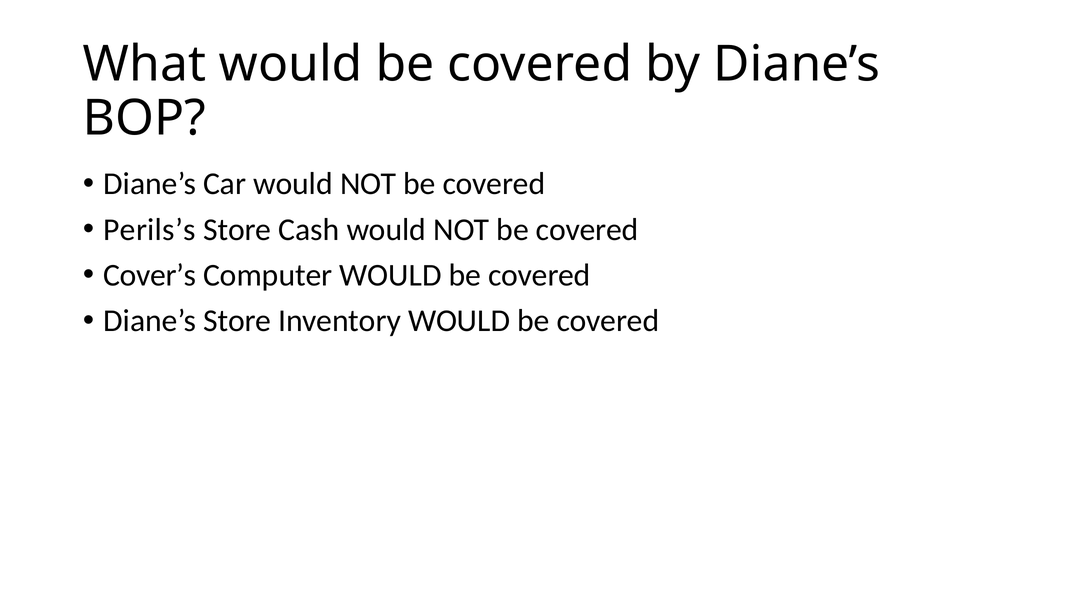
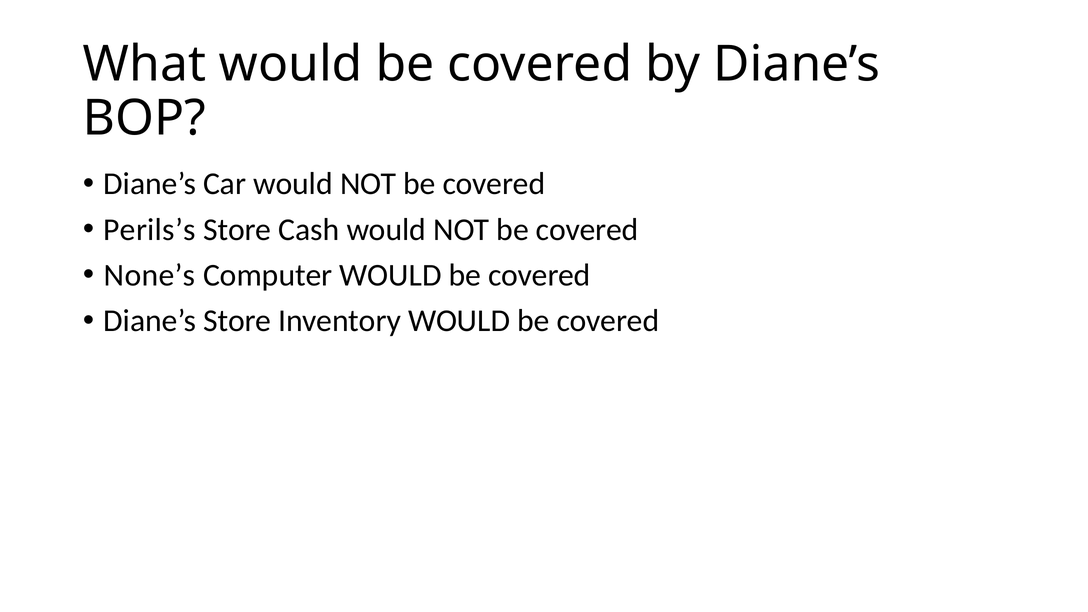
Cover’s: Cover’s -> None’s (149, 275)
